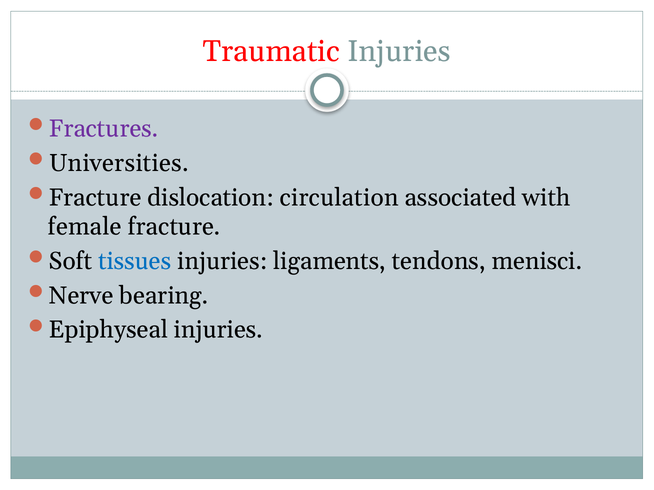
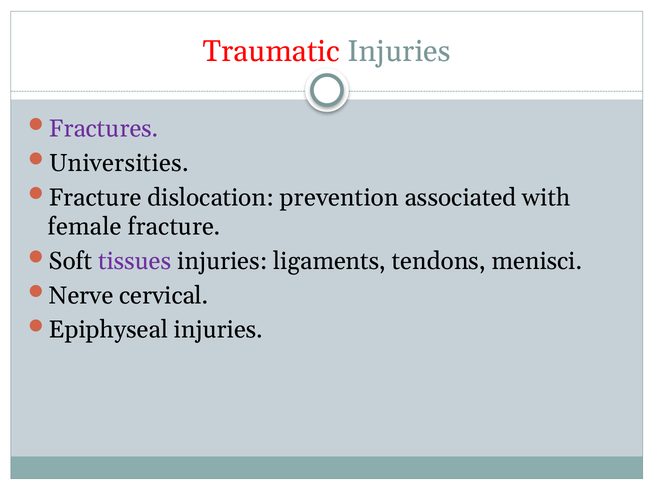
circulation: circulation -> prevention (339, 198)
tissues colour: blue -> purple (135, 261)
bearing: bearing -> cervical (164, 296)
